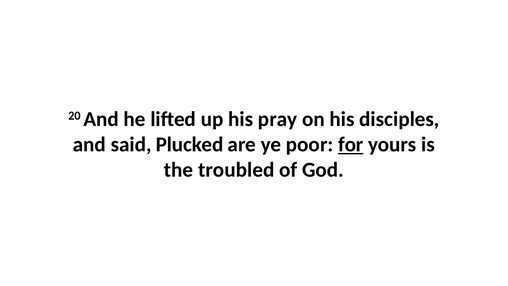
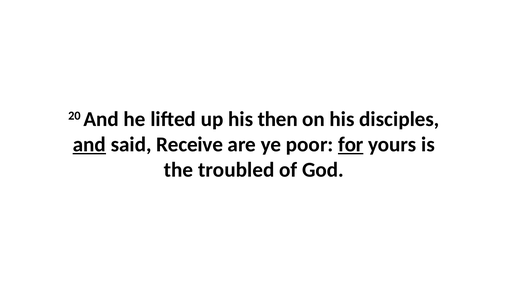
pray: pray -> then (278, 119)
and underline: none -> present (89, 144)
Plucked: Plucked -> Receive (190, 144)
